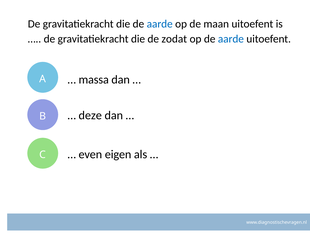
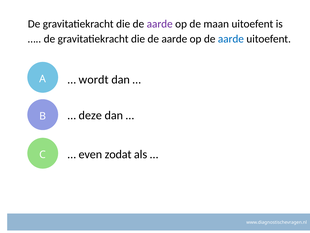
aarde colour: blue -> purple (160, 24)
zodat: zodat -> aarde (174, 39)
massa: massa -> wordt (94, 79)
eigen: eigen -> zodat (118, 154)
